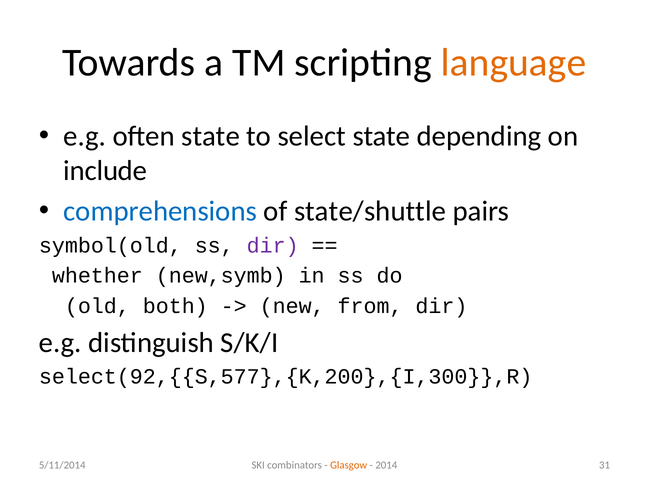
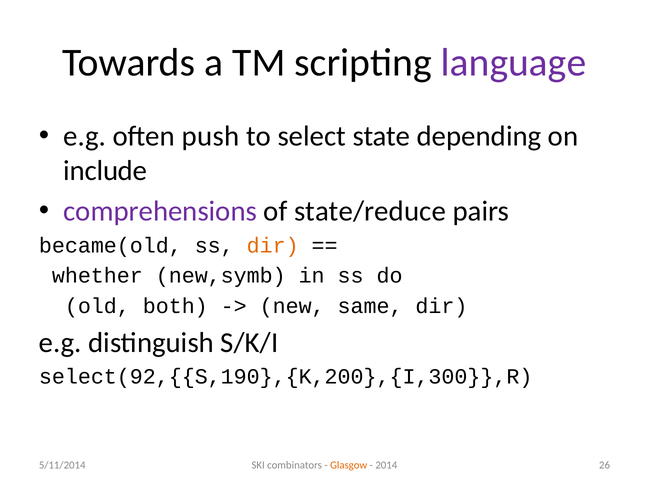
language colour: orange -> purple (514, 63)
often state: state -> push (210, 136)
comprehensions colour: blue -> purple (160, 211)
state/shuttle: state/shuttle -> state/reduce (370, 211)
symbol(old: symbol(old -> became(old (110, 245)
dir colour: purple -> orange (273, 245)
from: from -> same (370, 306)
select(92,{{S,577},{K,200},{I,300}},R: select(92,{{S,577},{K,200},{I,300}},R -> select(92,{{S,190},{K,200},{I,300}},R (286, 377)
31: 31 -> 26 (605, 465)
